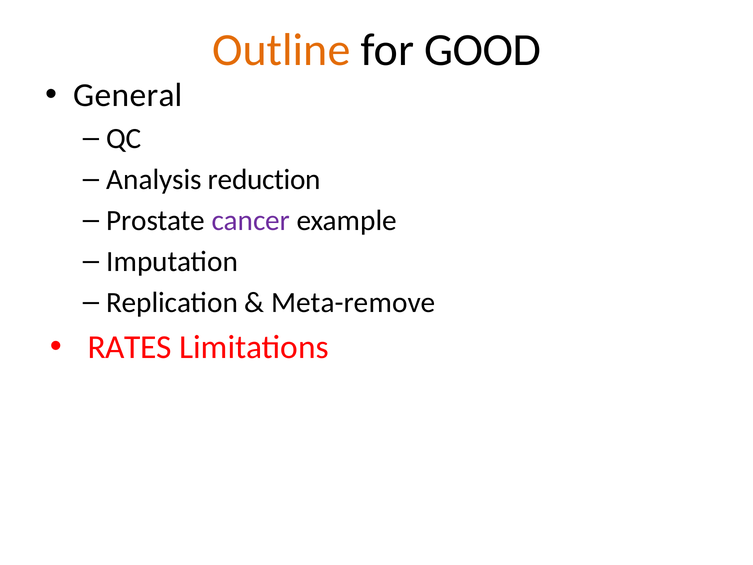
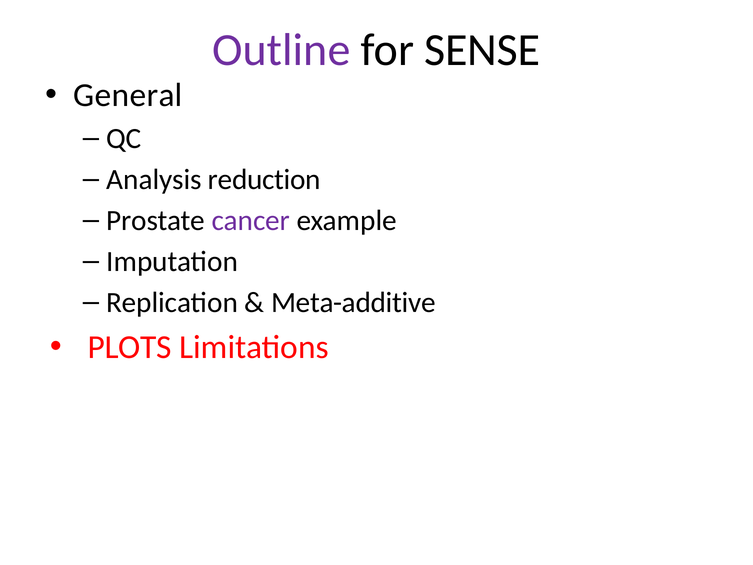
Outline colour: orange -> purple (281, 50)
GOOD: GOOD -> SENSE (482, 50)
Meta-remove: Meta-remove -> Meta-additive (353, 303)
RATES: RATES -> PLOTS (130, 347)
